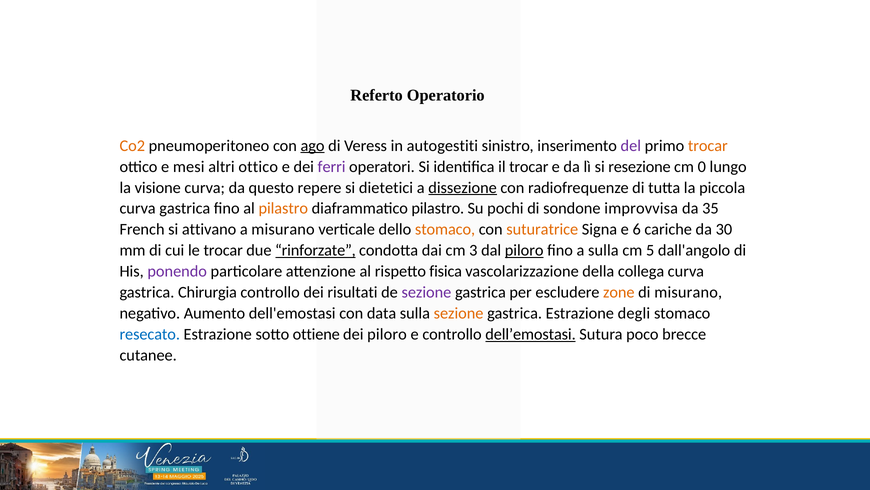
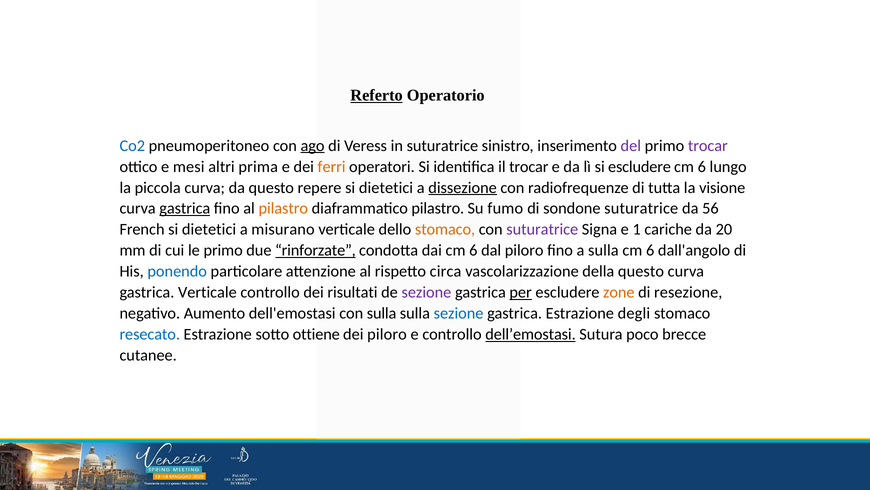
Referto underline: none -> present (377, 95)
Co2 colour: orange -> blue (132, 146)
in autogestiti: autogestiti -> suturatrice (442, 146)
trocar colour: orange -> purple (708, 146)
altri ottico: ottico -> prima (258, 166)
ferri colour: purple -> orange (332, 166)
si resezione: resezione -> escludere (639, 166)
0: 0 -> 6 (702, 166)
visione: visione -> piccola (158, 187)
piccola: piccola -> visione (722, 187)
gastrica underline: none -> present (185, 208)
pochi: pochi -> fumo (505, 208)
sondone improvvisa: improvvisa -> suturatrice (641, 208)
35: 35 -> 56 (710, 208)
French si attivano: attivano -> dietetici (209, 229)
suturatrice colour: orange -> purple (542, 229)
6: 6 -> 1 (637, 229)
30: 30 -> 20 (724, 229)
le trocar: trocar -> primo (223, 250)
dai cm 3: 3 -> 6 (473, 250)
piloro underline: present -> none (524, 250)
5: 5 -> 6 (650, 250)
ponendo colour: purple -> blue (177, 271)
fisica: fisica -> circa (446, 271)
della collega: collega -> questo (641, 271)
gastrica Chirurgia: Chirurgia -> Verticale (207, 292)
per underline: none -> present (521, 292)
di misurano: misurano -> resezione (688, 292)
con data: data -> sulla (382, 313)
sezione colour: orange -> blue (459, 313)
